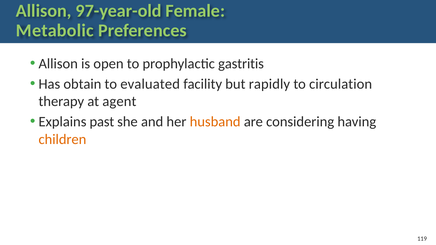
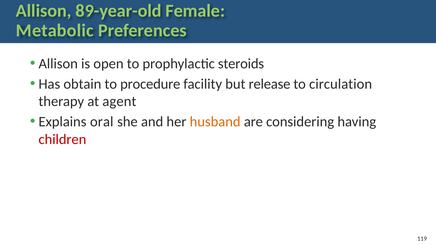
97-year-old: 97-year-old -> 89-year-old (119, 11)
gastritis: gastritis -> steroids (241, 64)
evaluated: evaluated -> procedure (150, 84)
rapidly: rapidly -> release (270, 84)
past: past -> oral (102, 122)
children colour: orange -> red (62, 139)
